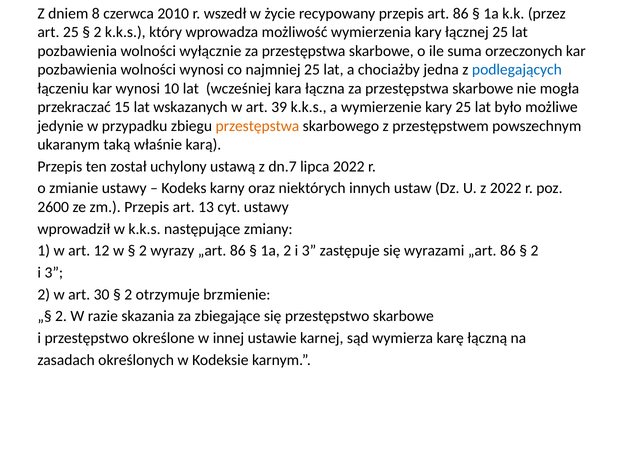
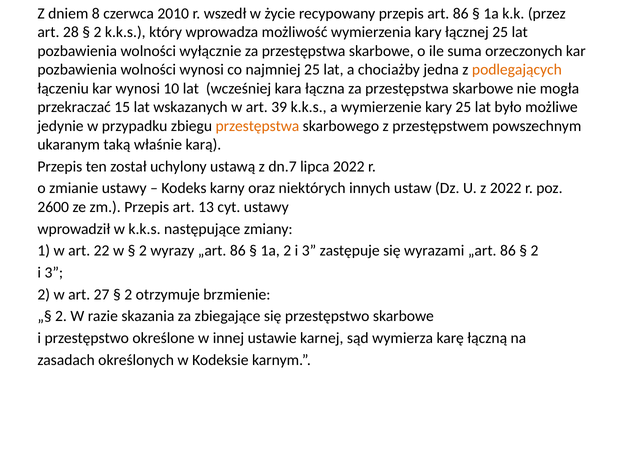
art 25: 25 -> 28 (71, 32)
podlegających colour: blue -> orange (517, 70)
12: 12 -> 22 (102, 251)
30: 30 -> 27 (102, 294)
